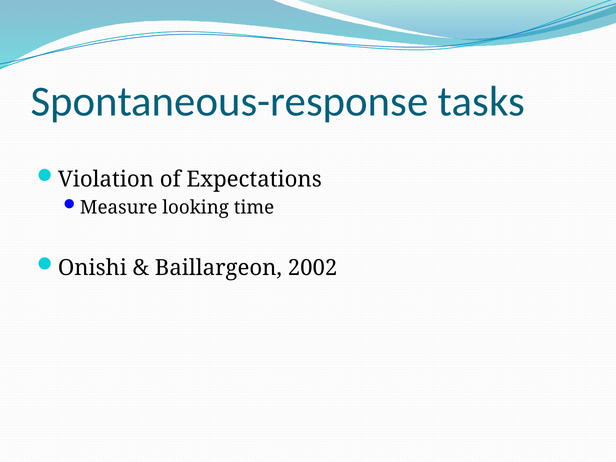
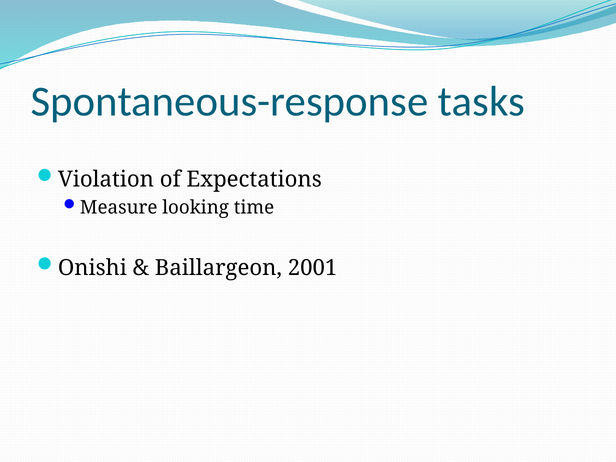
2002: 2002 -> 2001 (313, 268)
